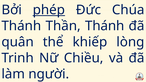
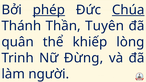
Chúa underline: none -> present (128, 10)
Thần Thánh: Thánh -> Tuyên (105, 26)
Chiều: Chiều -> Đừng (84, 58)
